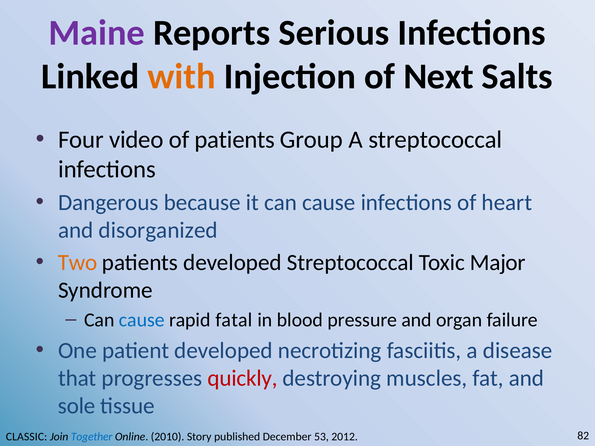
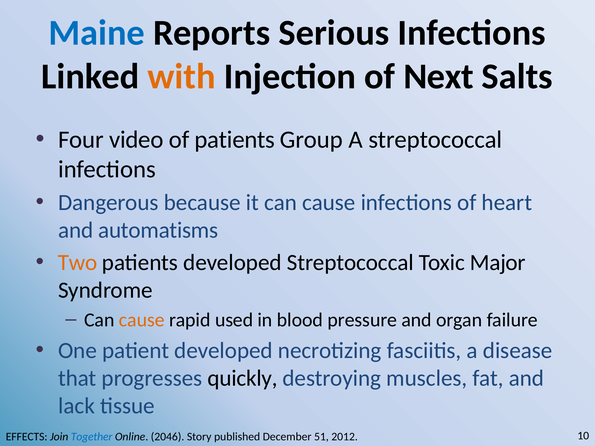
Maine colour: purple -> blue (97, 33)
disorganized: disorganized -> automatisms (158, 230)
cause colour: blue -> orange (142, 320)
fatal: fatal -> used (234, 320)
quickly colour: red -> black (243, 378)
sole: sole -> lack (76, 406)
CLASSIC: CLASSIC -> EFFECTS (27, 437)
2010: 2010 -> 2046 (168, 437)
53: 53 -> 51 (321, 437)
82: 82 -> 10 (583, 436)
